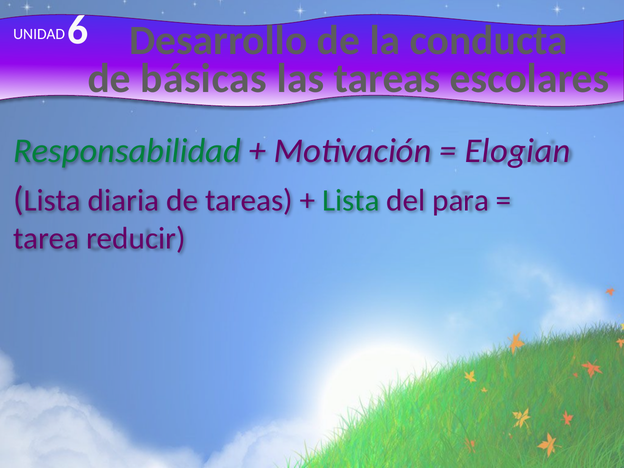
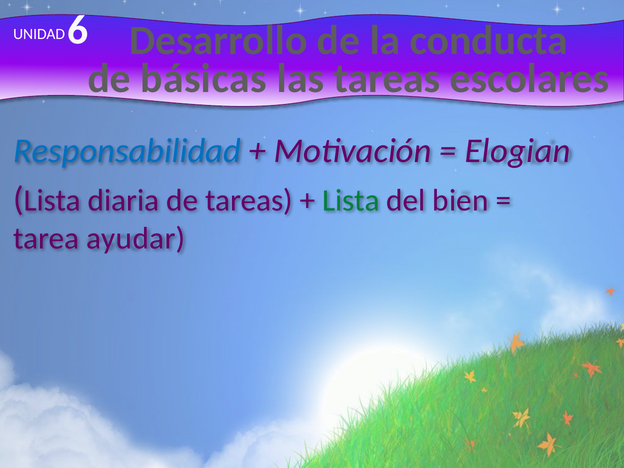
Responsabilidad colour: green -> blue (127, 151)
para: para -> bien (461, 201)
reducir: reducir -> ayudar (136, 239)
